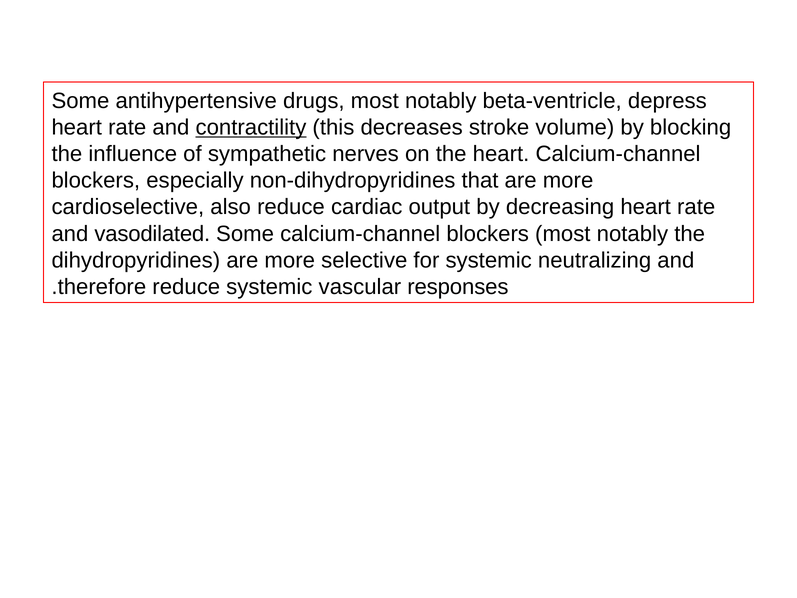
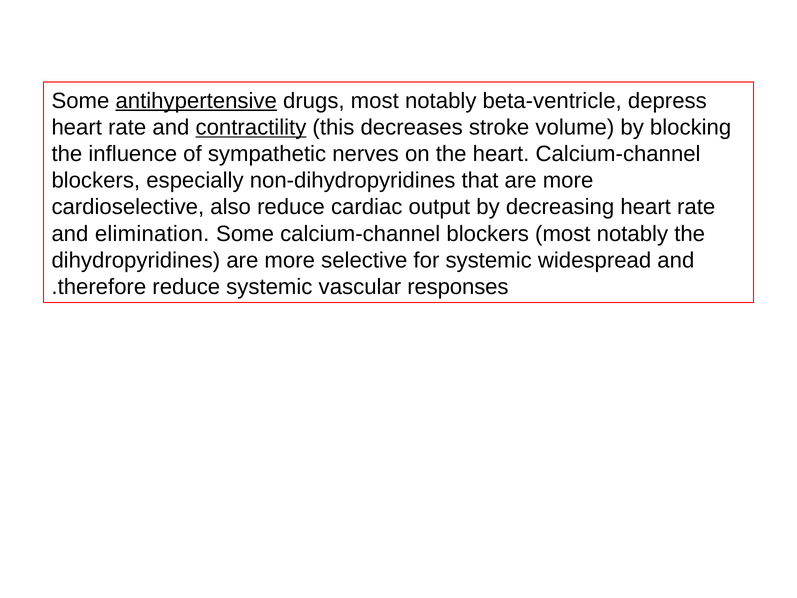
antihypertensive underline: none -> present (196, 101)
vasodilated: vasodilated -> elimination (152, 234)
neutralizing: neutralizing -> widespread (595, 260)
